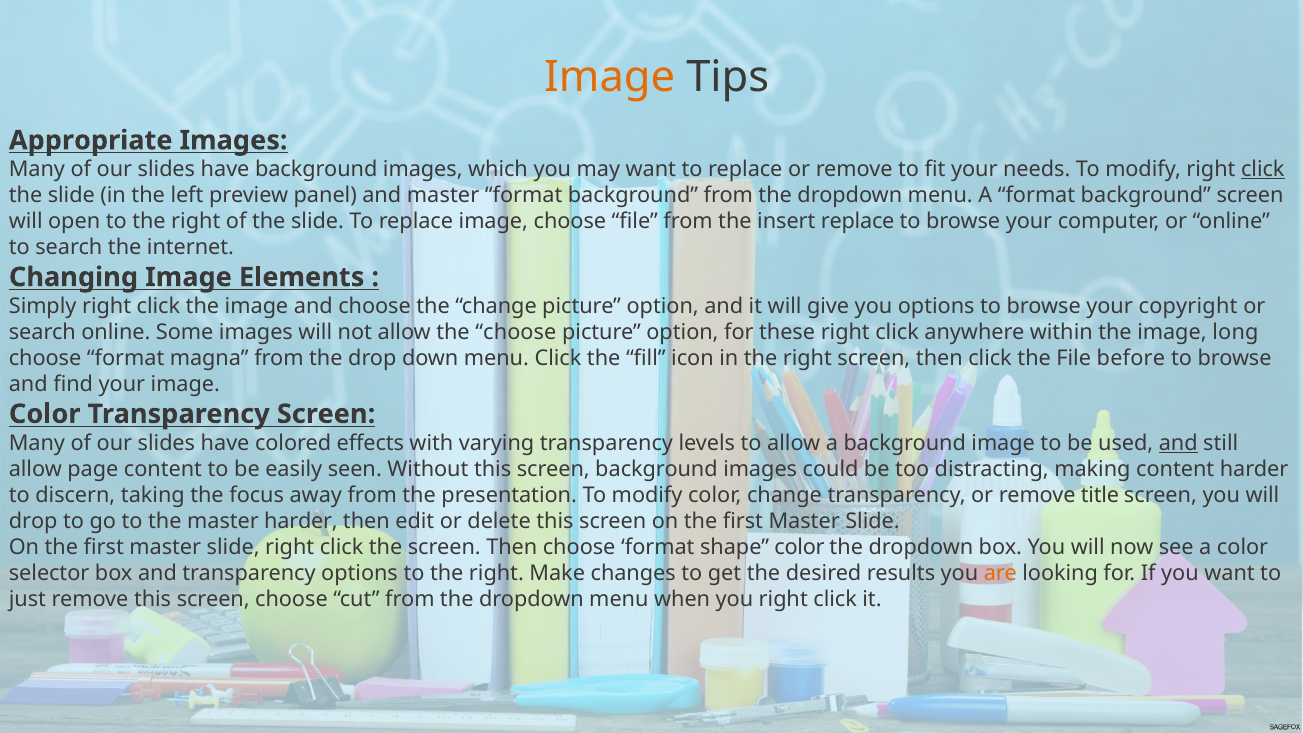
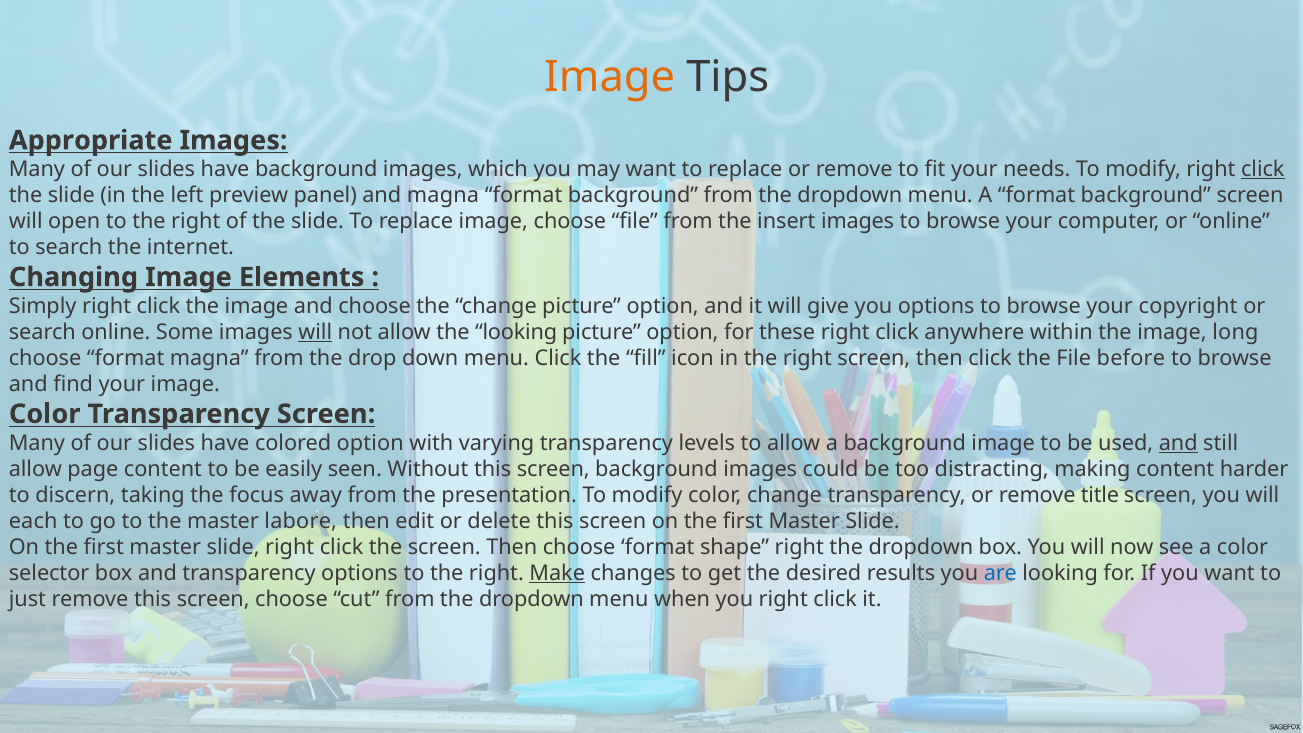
and master: master -> magna (443, 195)
insert replace: replace -> images (858, 221)
will underline: none -> present (315, 332)
the choose: choose -> looking (516, 332)
colored effects: effects -> option (370, 443)
drop: drop -> each (33, 521)
master harder: harder -> labore (301, 521)
shape color: color -> right (799, 547)
Make underline: none -> present (557, 573)
are colour: orange -> blue (1000, 573)
